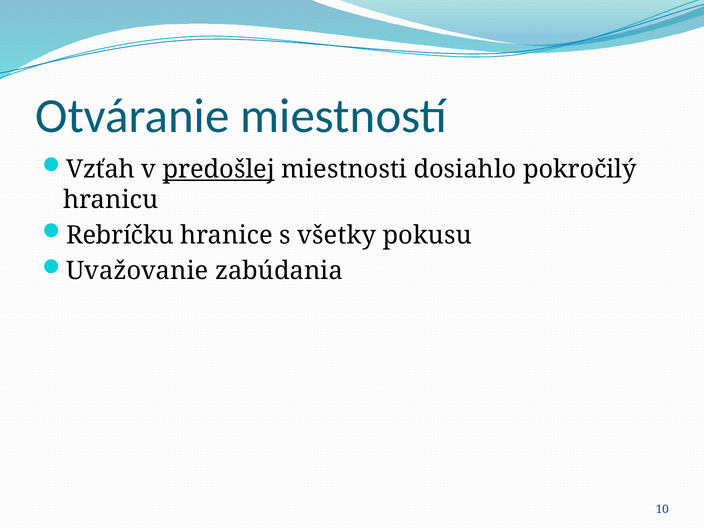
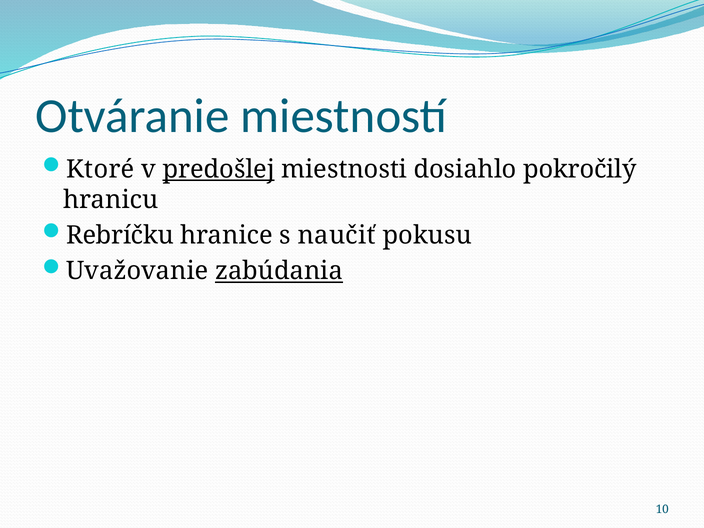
Vzťah: Vzťah -> Ktoré (100, 169)
všetky: všetky -> naučiť (337, 236)
zabúdania underline: none -> present (279, 271)
